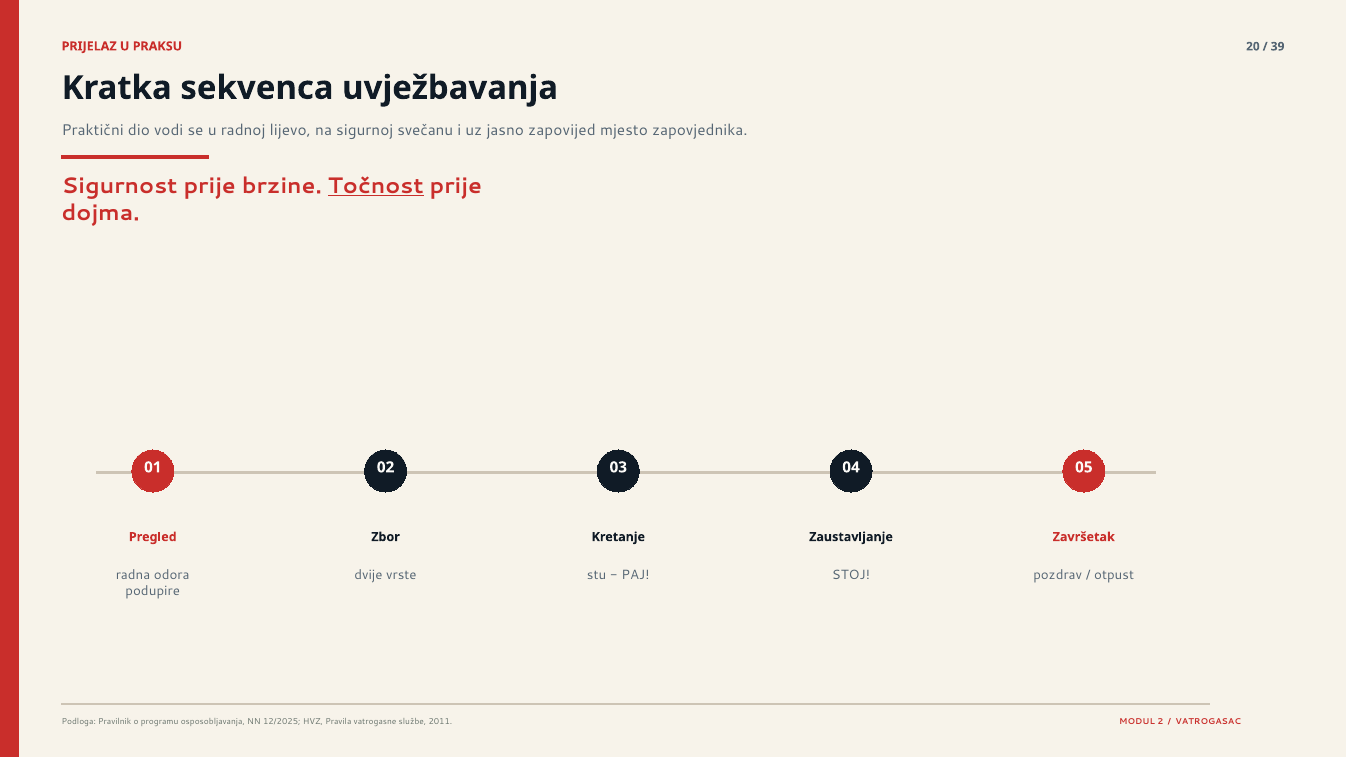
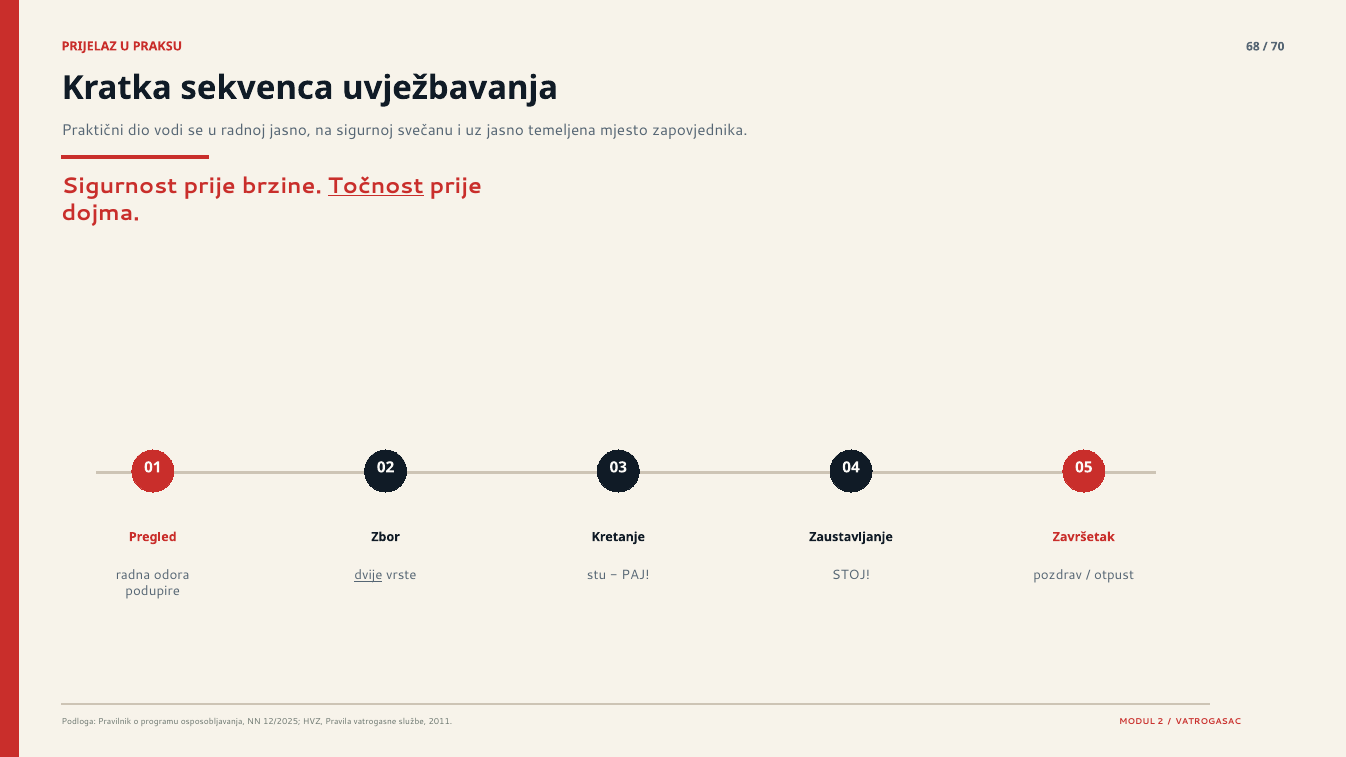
20: 20 -> 68 (1253, 47)
39: 39 -> 70 (1278, 47)
radnoj lijevo: lijevo -> jasno (290, 130)
zapovijed: zapovijed -> temeljena (562, 130)
dvije underline: none -> present (368, 575)
